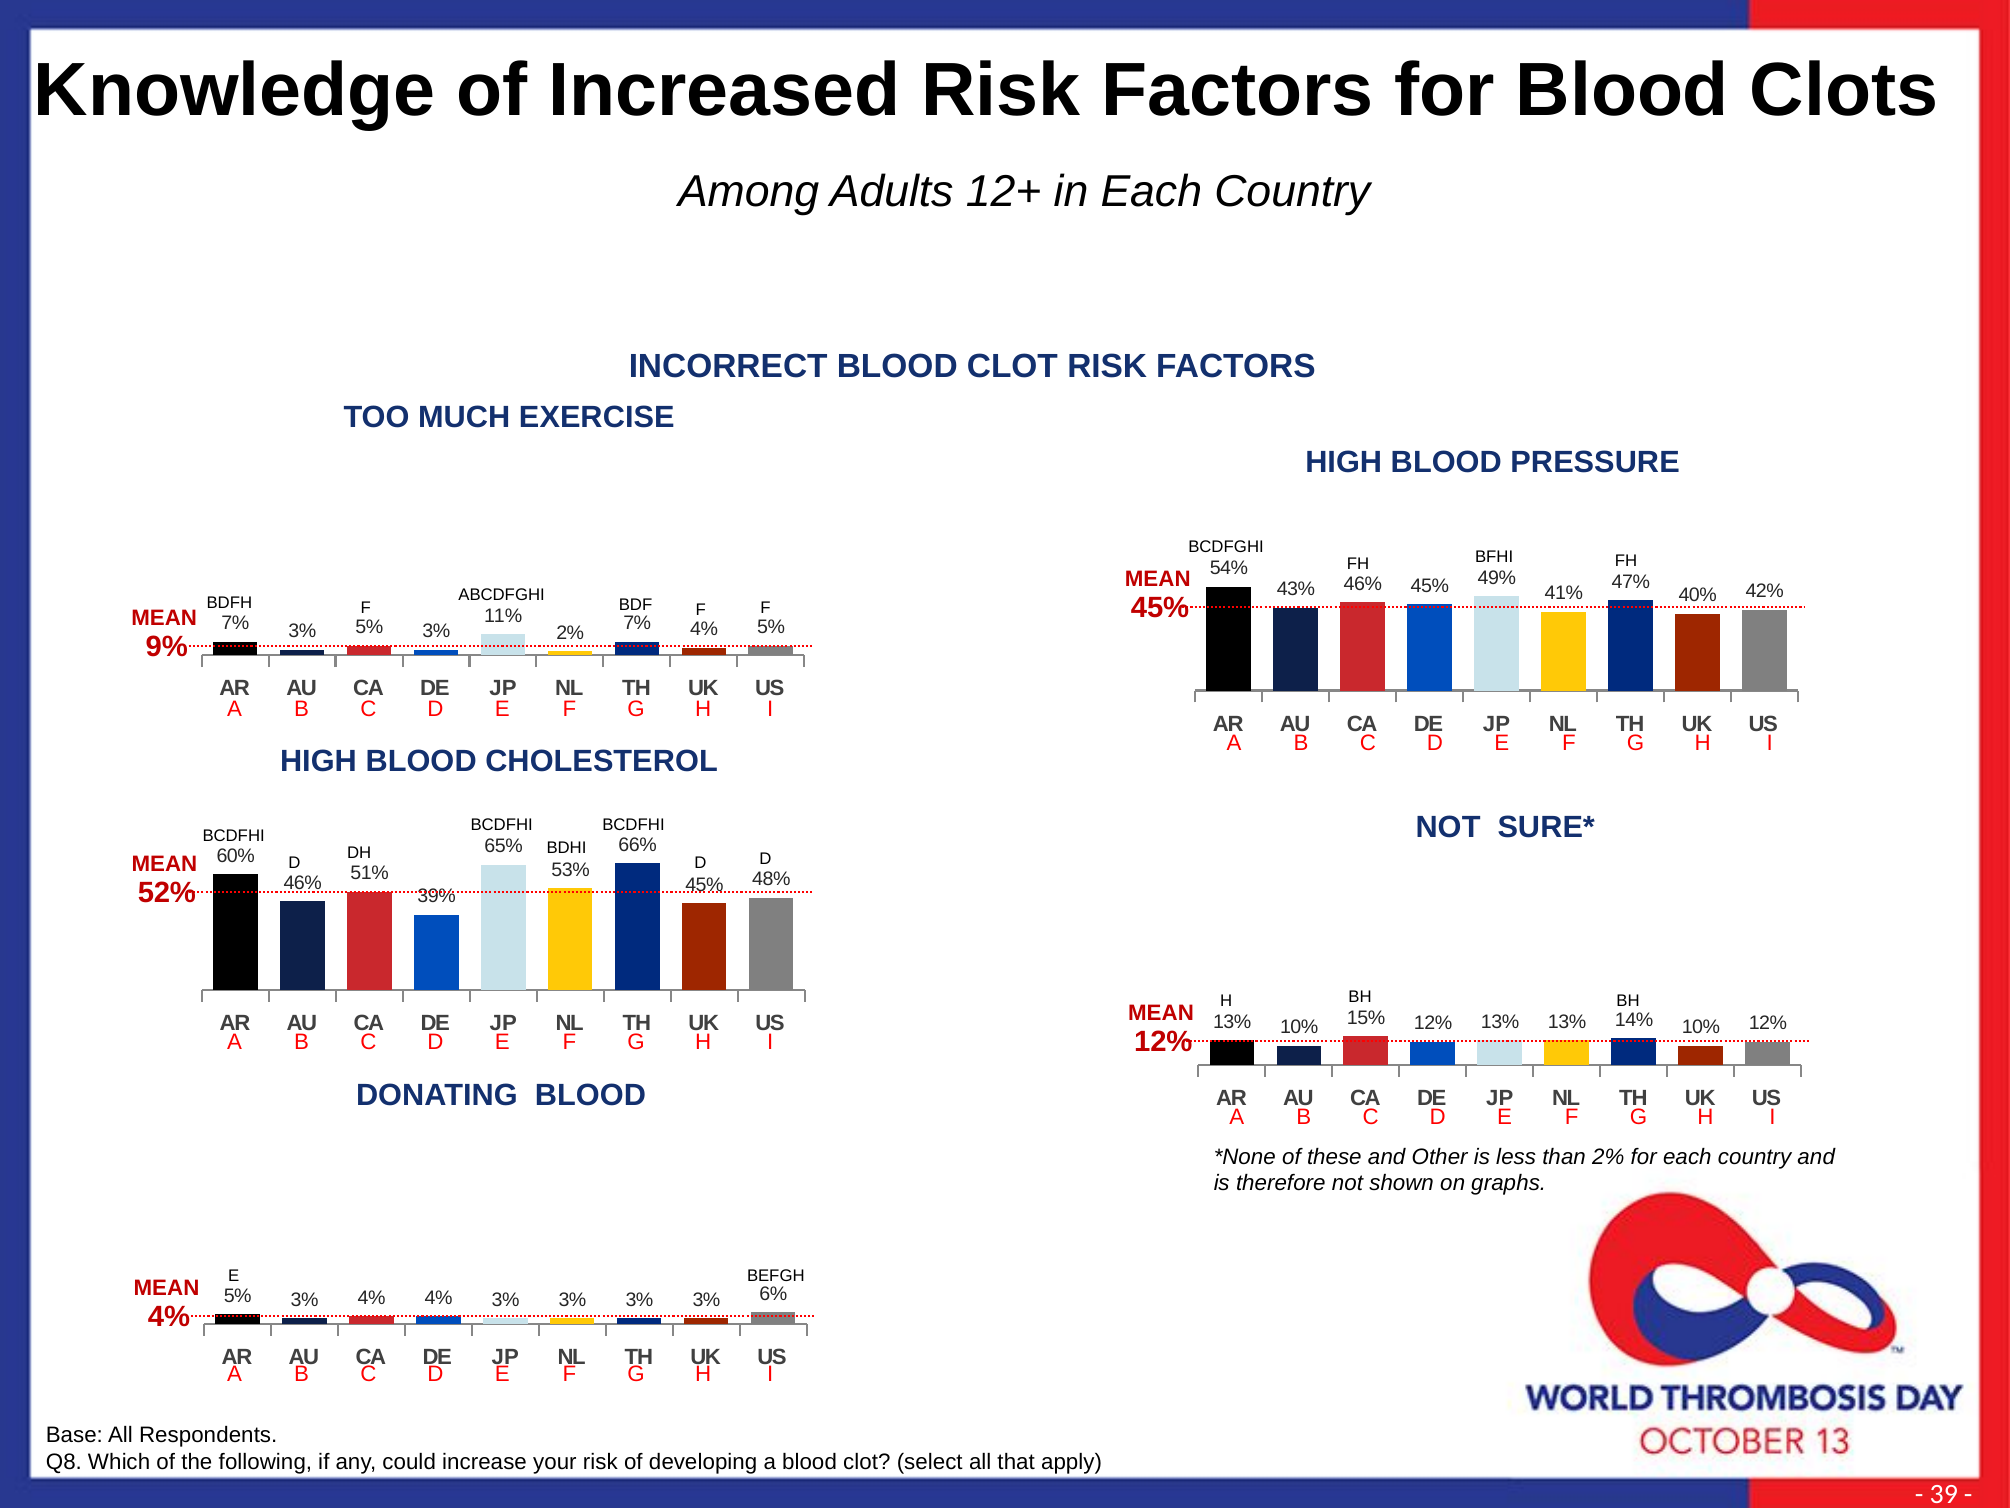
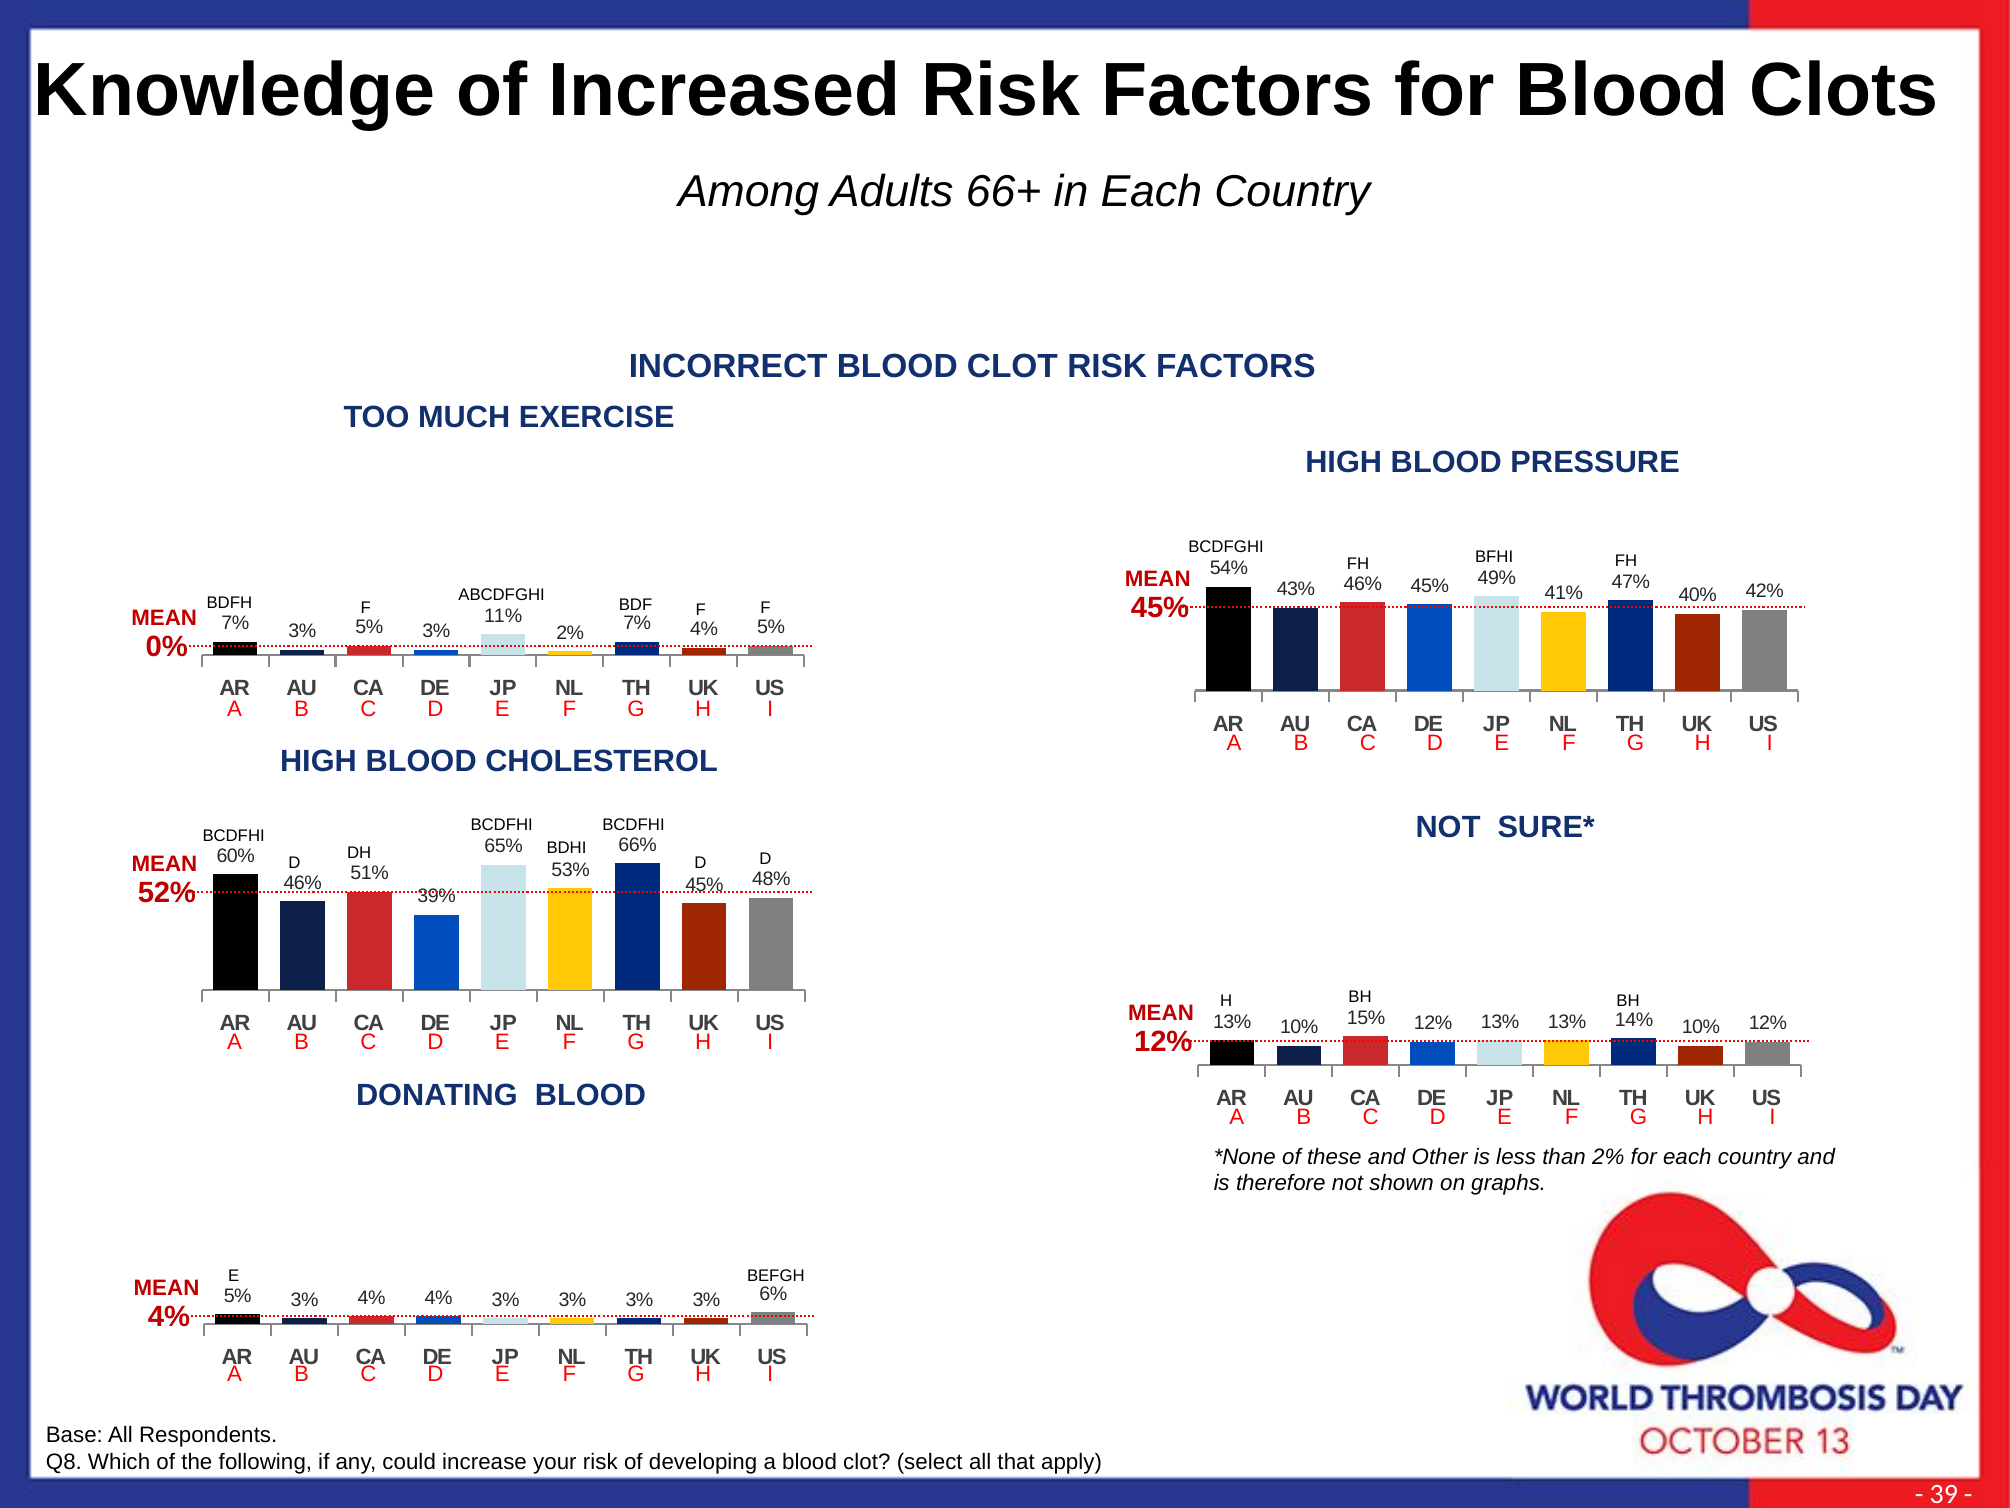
12+: 12+ -> 66+ (1004, 192)
9%: 9% -> 0% (167, 646)
